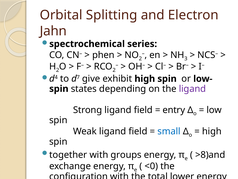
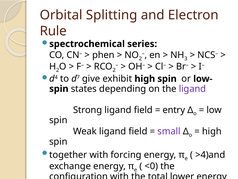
Jahn: Jahn -> Rule (53, 31)
small colour: blue -> purple (169, 131)
groups: groups -> forcing (126, 154)
>8)and: >8)and -> >4)and (210, 154)
